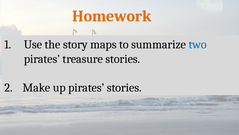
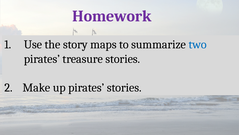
Homework colour: orange -> purple (112, 16)
